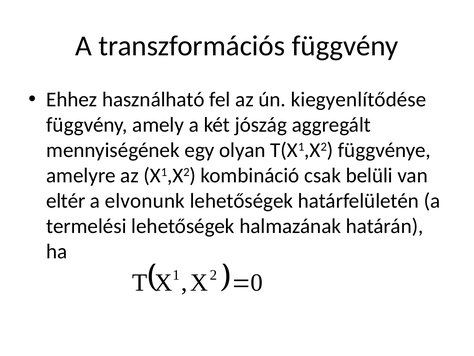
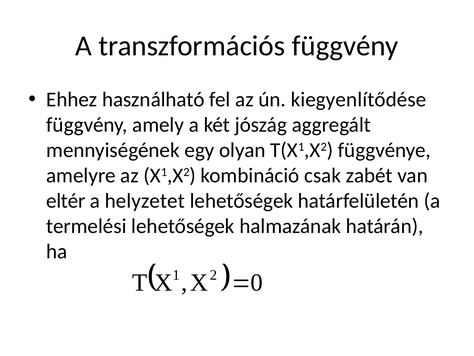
belüli: belüli -> zabét (369, 175)
elvonunk: elvonunk -> helyzetet (145, 201)
